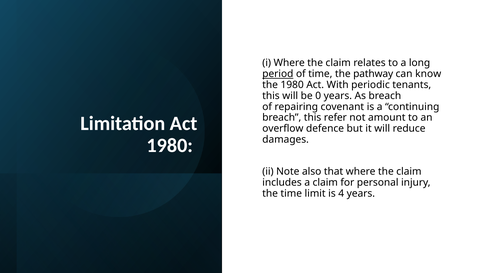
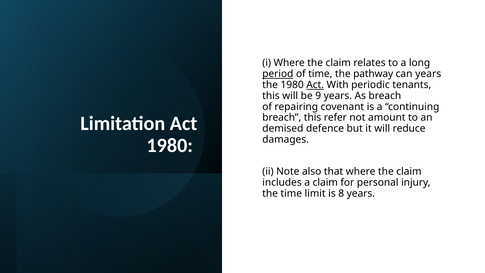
can know: know -> years (428, 74)
Act underline: none -> present (315, 85)
0: 0 -> 9 (318, 96)
overflow: overflow -> demised (283, 128)
4: 4 -> 8 (341, 193)
